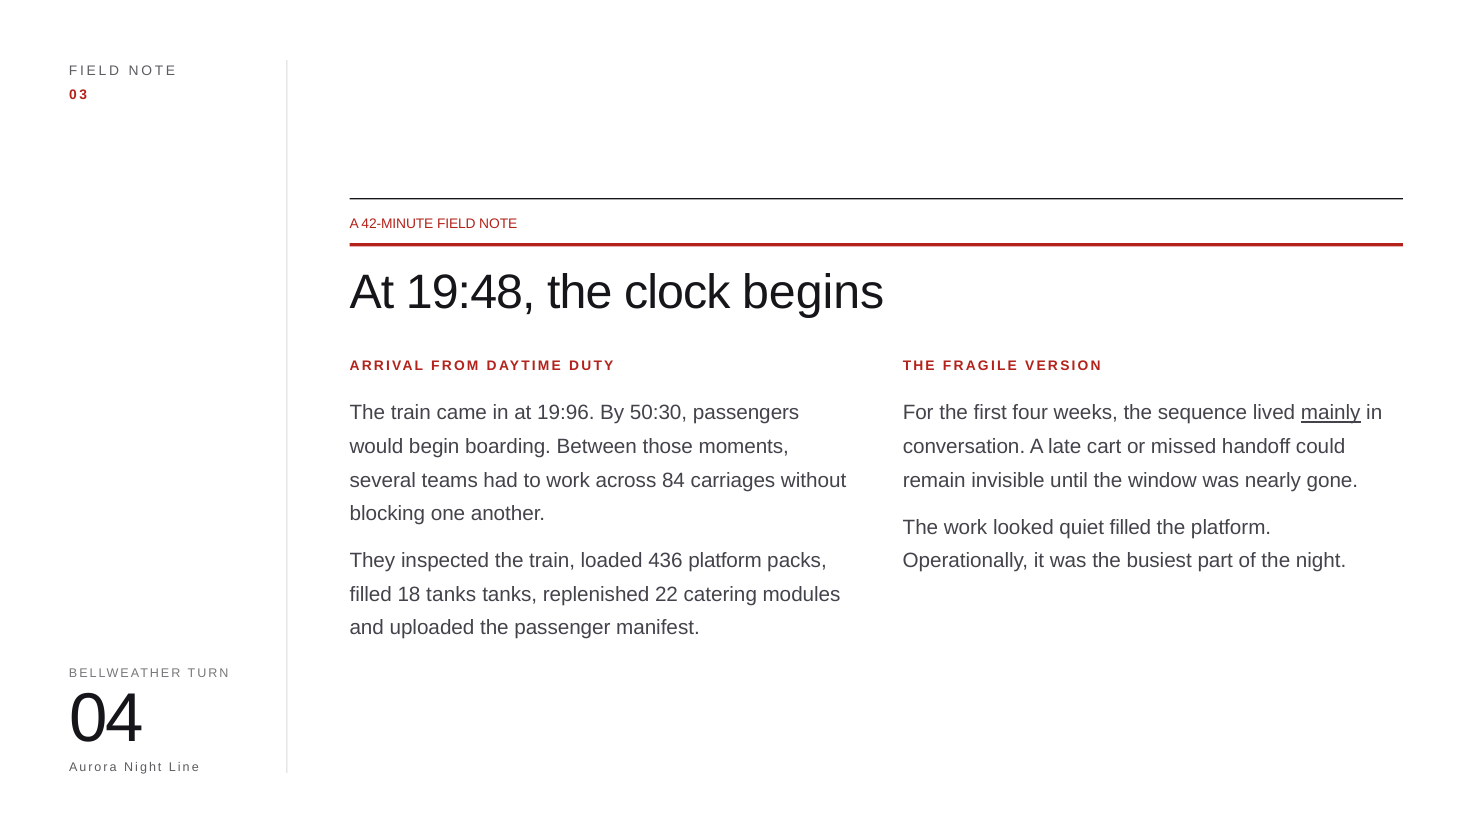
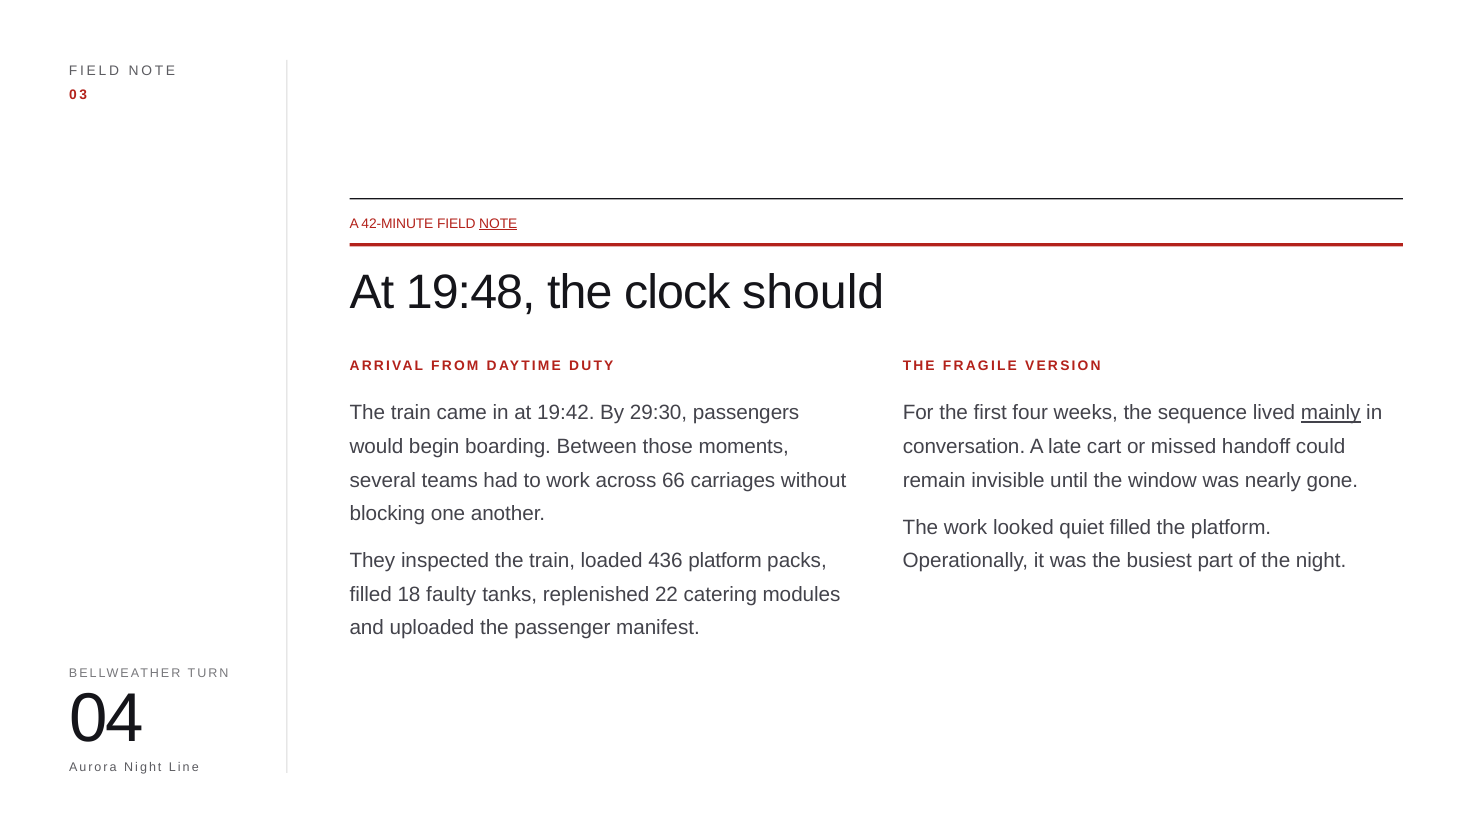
NOTE underline: none -> present (498, 224)
begins: begins -> should (813, 293)
19:96: 19:96 -> 19:42 (566, 413)
50:30: 50:30 -> 29:30 (659, 413)
84: 84 -> 66 (673, 480)
18 tanks: tanks -> faulty (451, 595)
